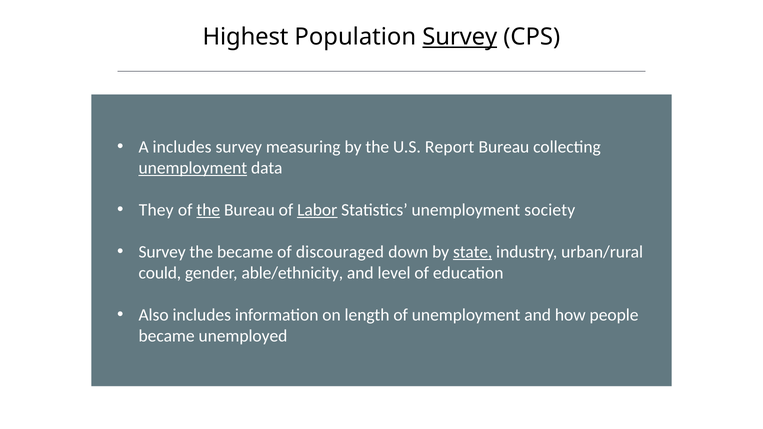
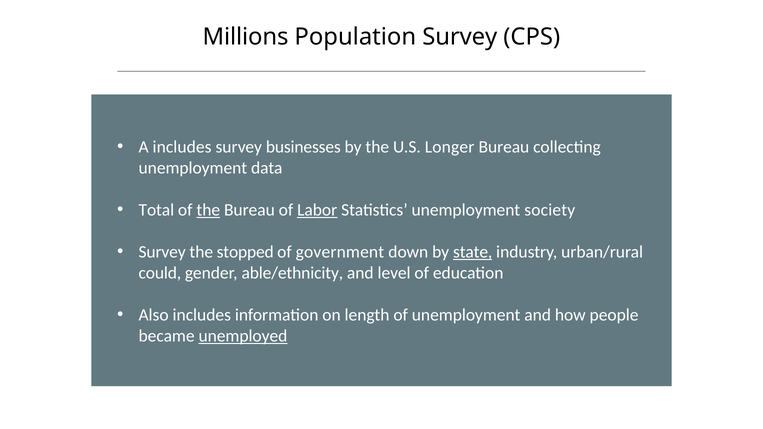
Highest: Highest -> Millions (245, 37)
Survey underline: present -> none (460, 37)
measuring: measuring -> businesses (303, 147)
Report: Report -> Longer (450, 147)
unemployment underline: present -> none (193, 168)
They: They -> Total (156, 210)
the became: became -> stopped (245, 252)
discouraged: discouraged -> government (340, 252)
unemployed underline: none -> present (243, 336)
